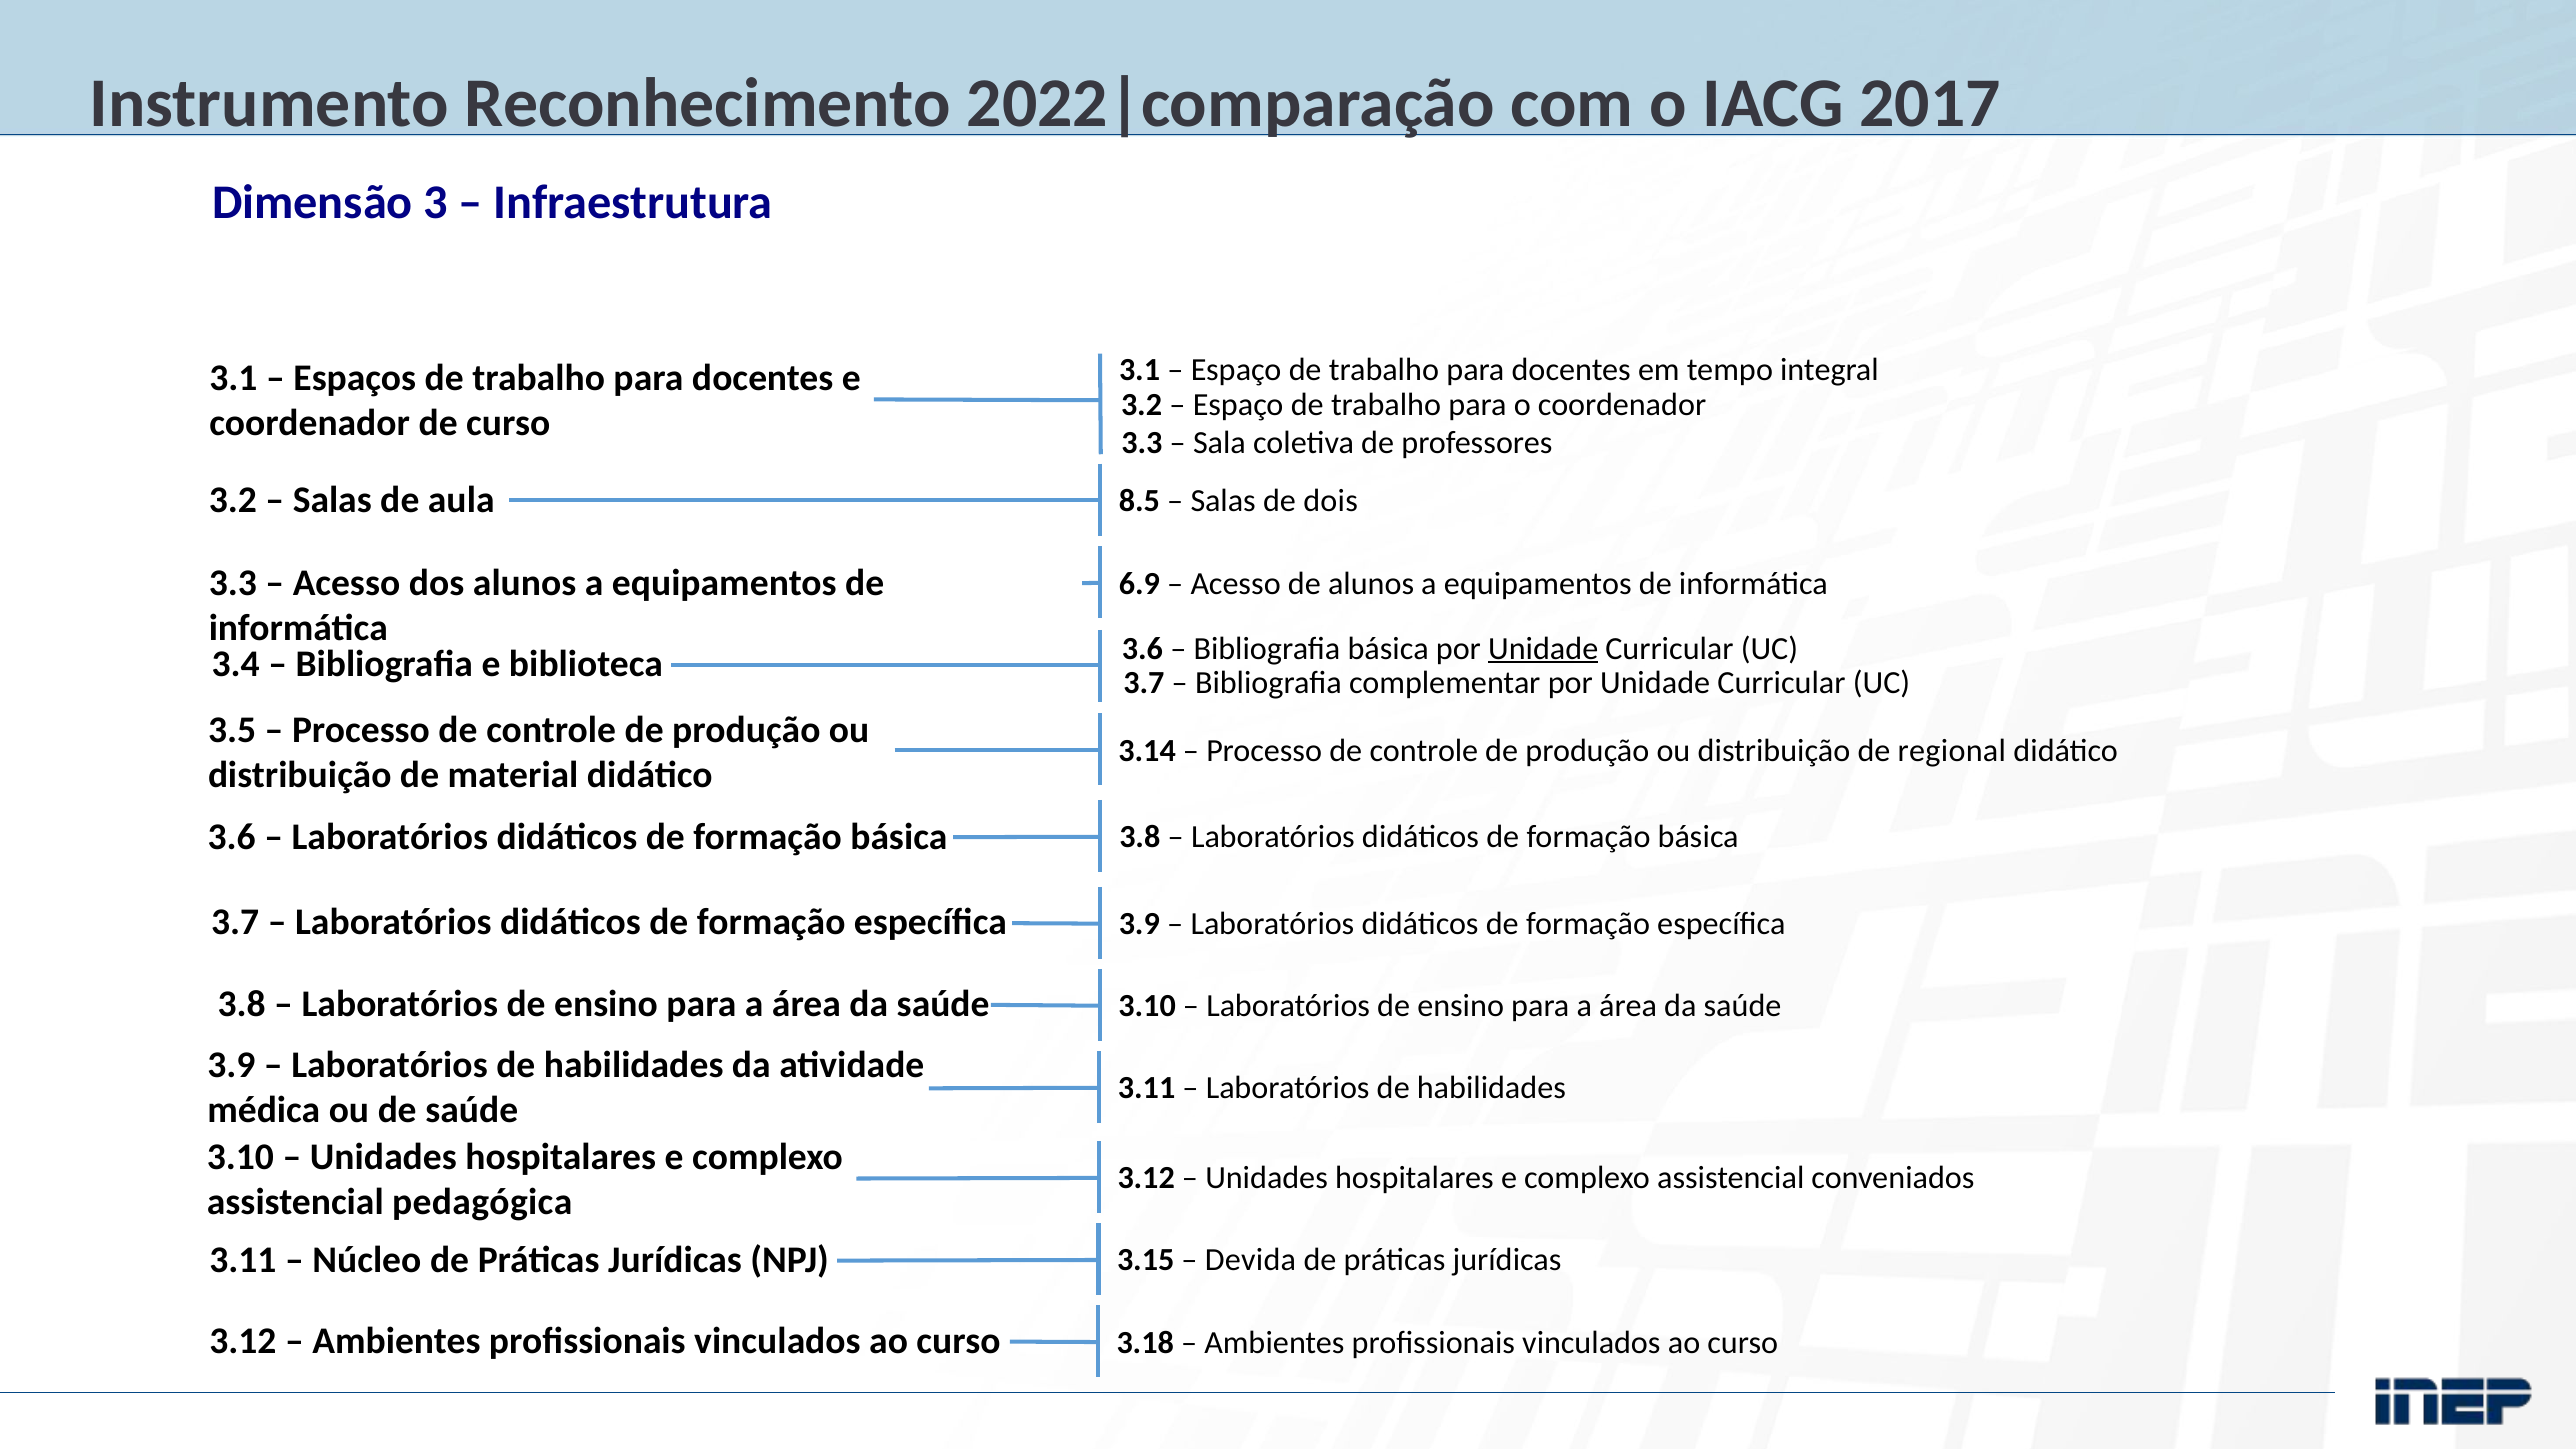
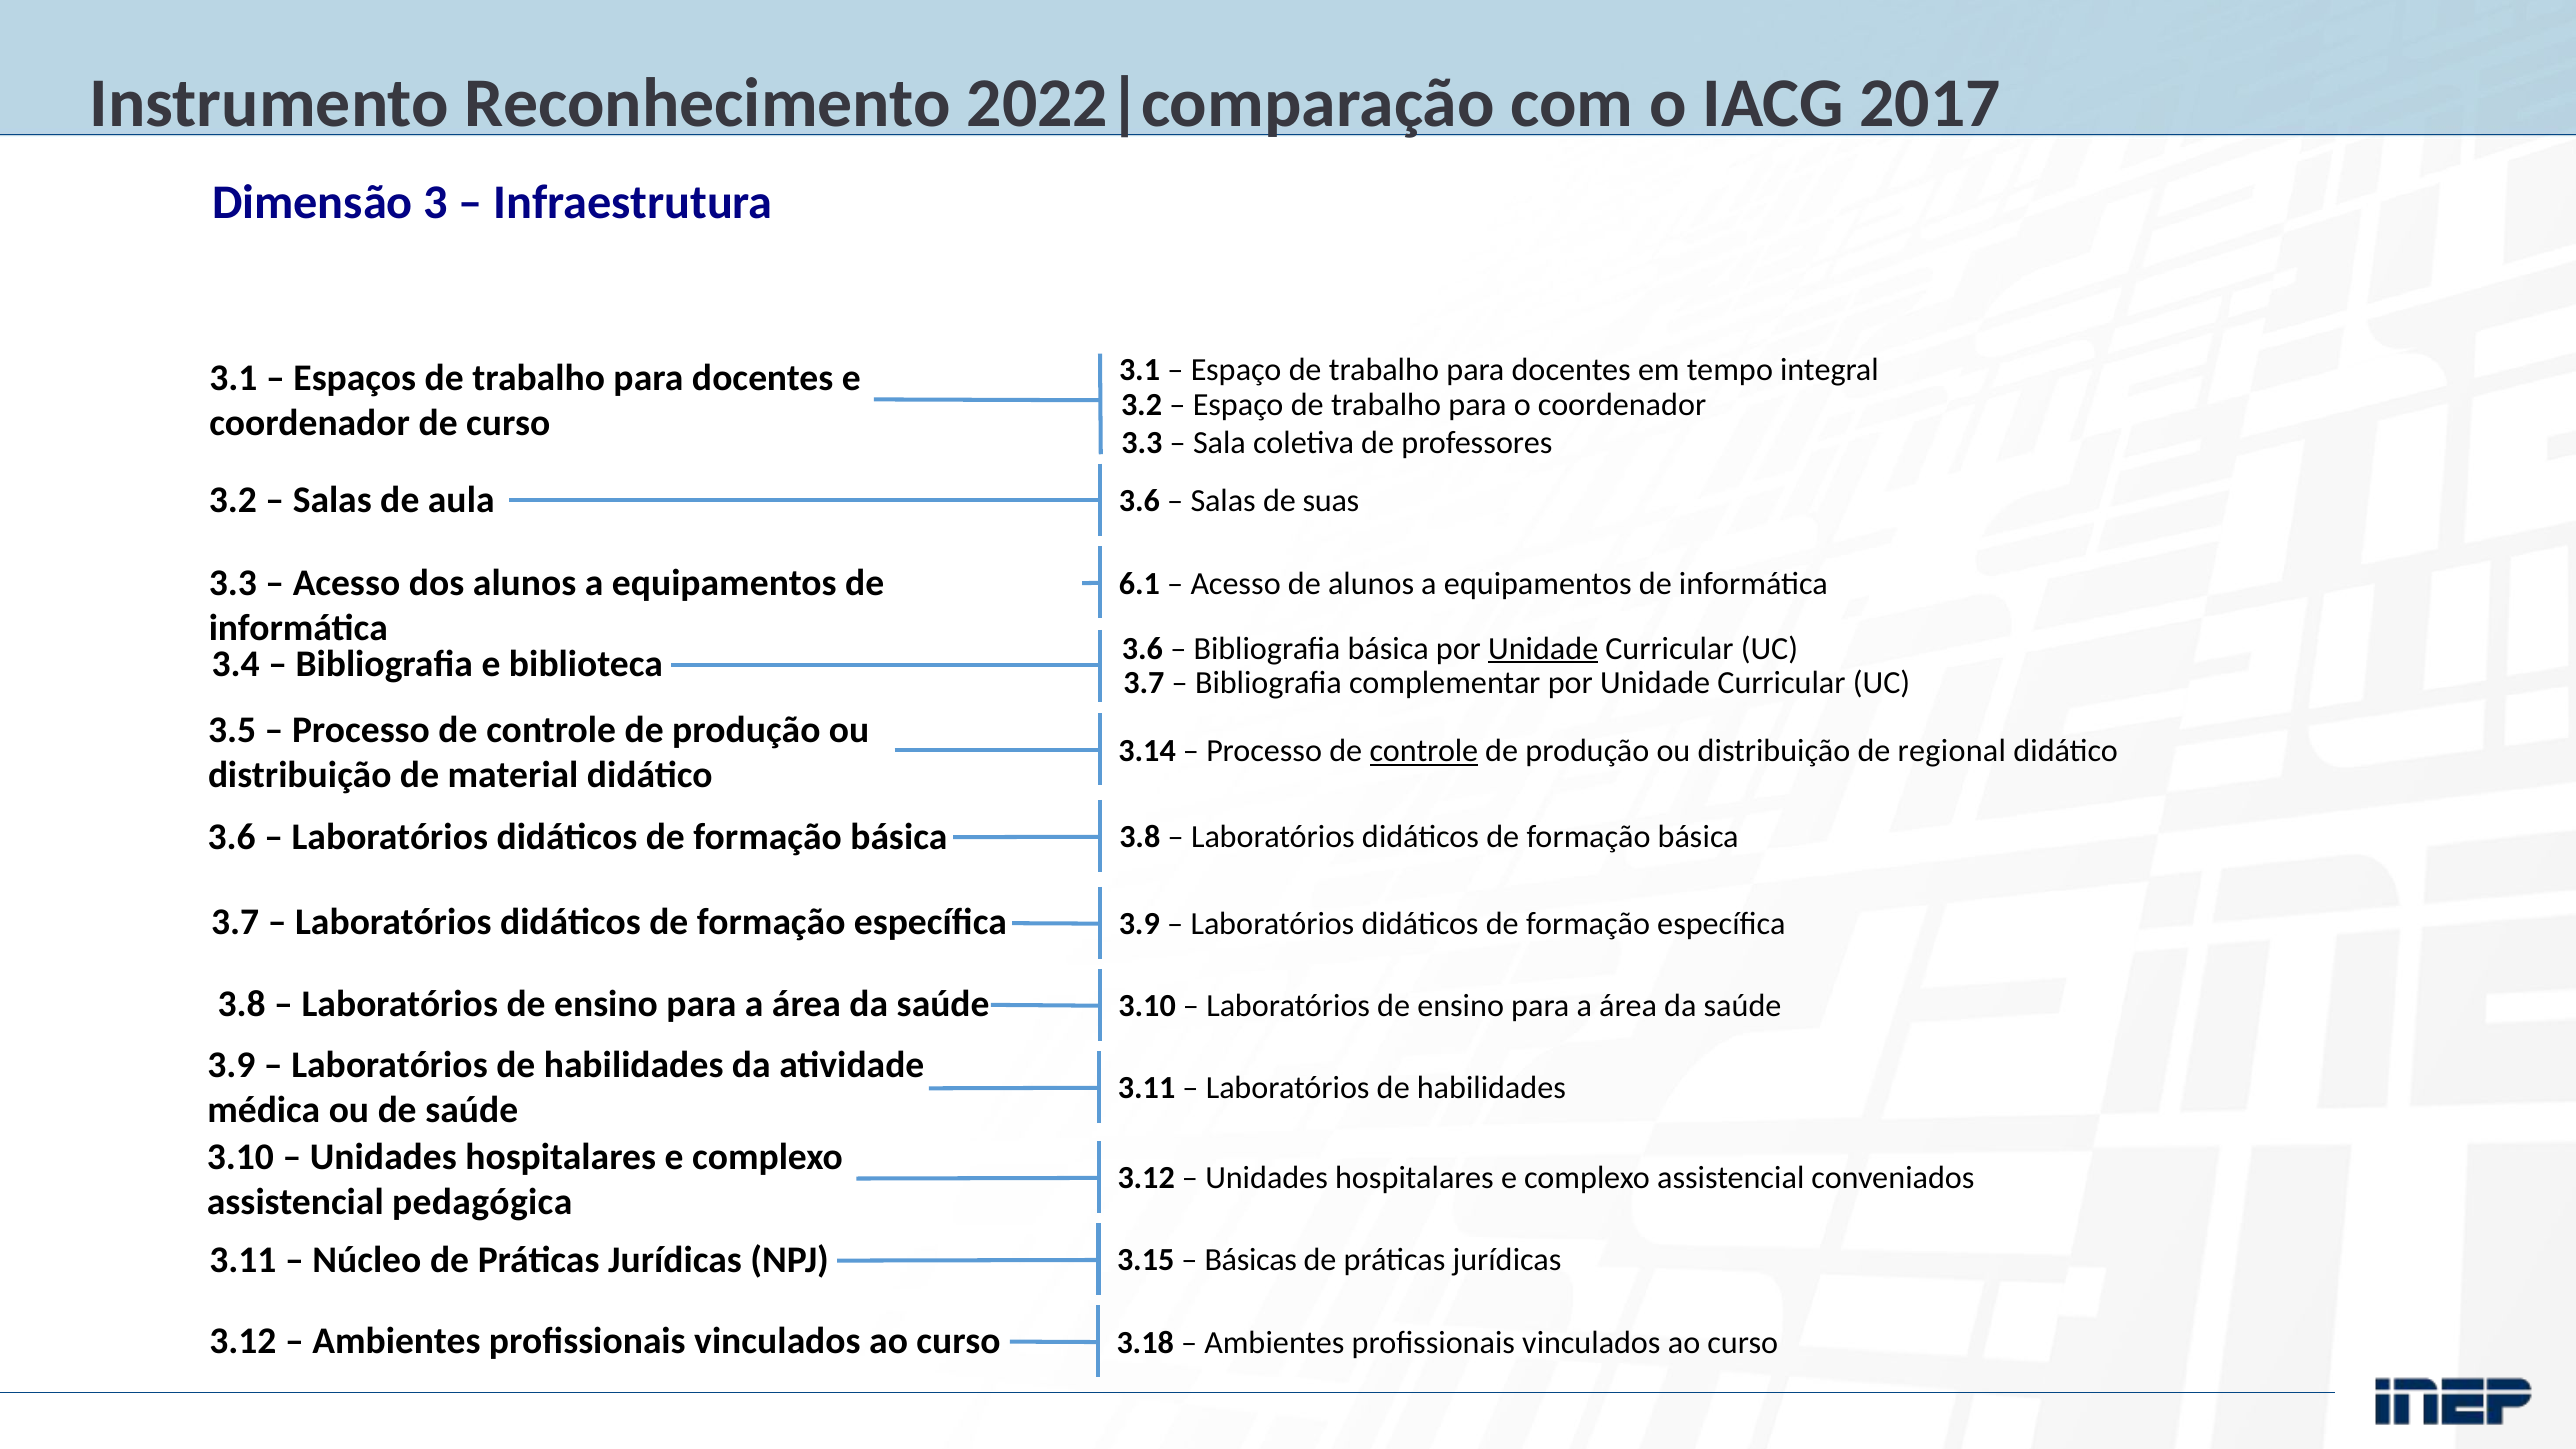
8.5: 8.5 -> 3.6 (1139, 501)
dois: dois -> suas (1331, 501)
6.9: 6.9 -> 6.1 (1139, 584)
controle underline: none -> present (1424, 751)
Devida: Devida -> Básicas (1251, 1260)
